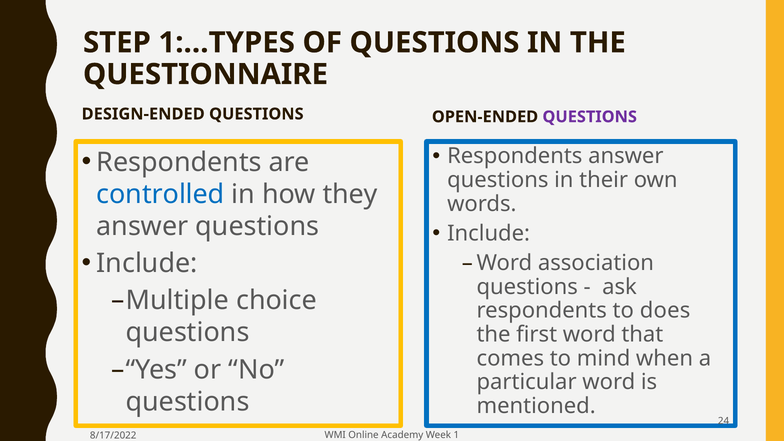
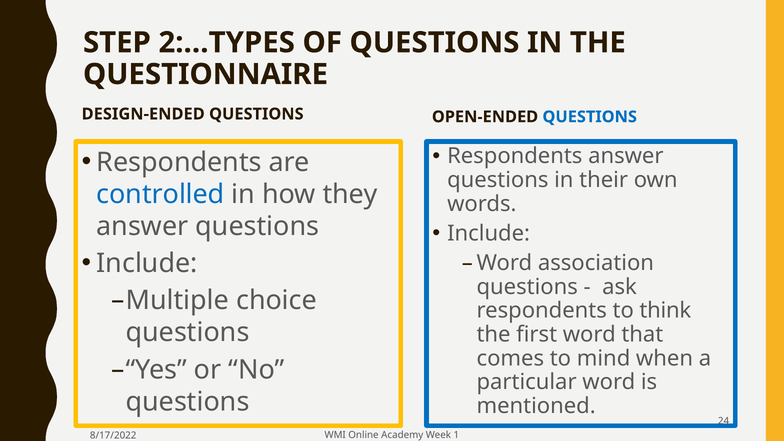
1:…TYPES: 1:…TYPES -> 2:…TYPES (227, 43)
QUESTIONS colour: purple -> blue (590, 117)
does: does -> think (665, 311)
